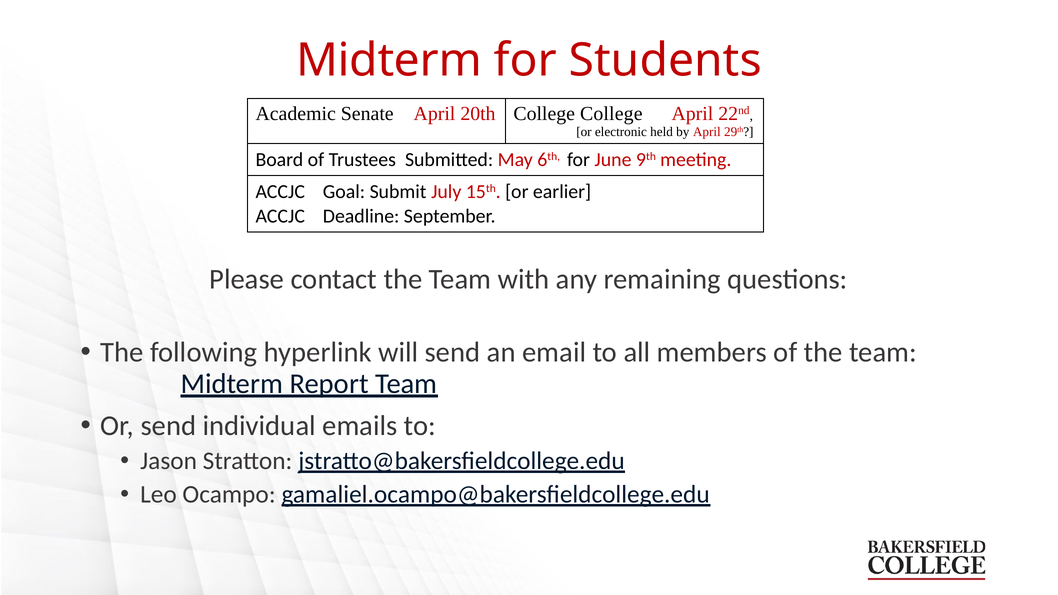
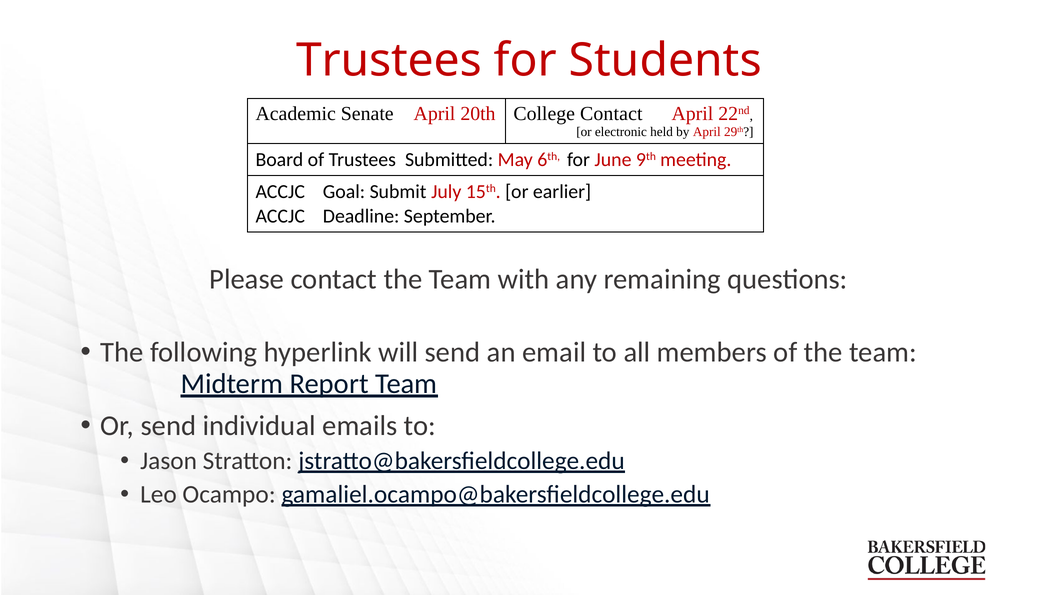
Midterm: Midterm -> Trustees (389, 60)
College College: College -> Contact (611, 114)
